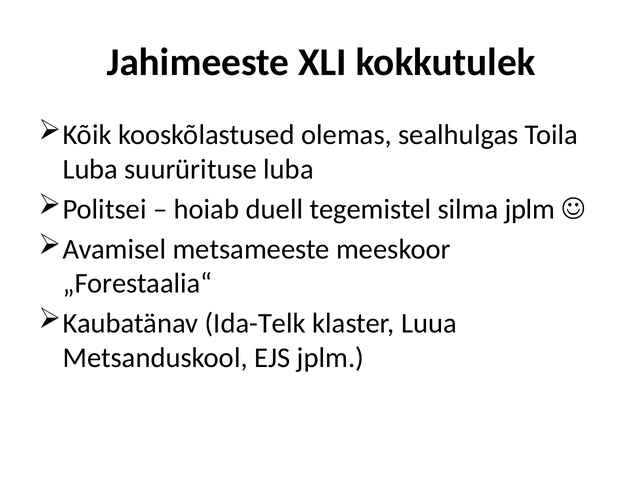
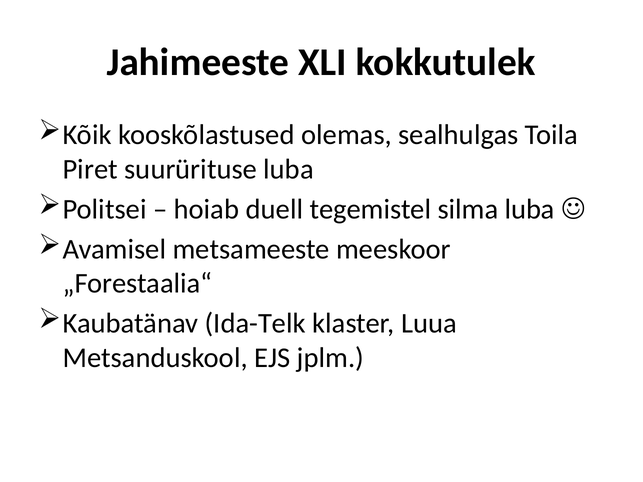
Luba: Luba -> Piret (90, 169)
silma jplm: jplm -> luba (530, 209)
